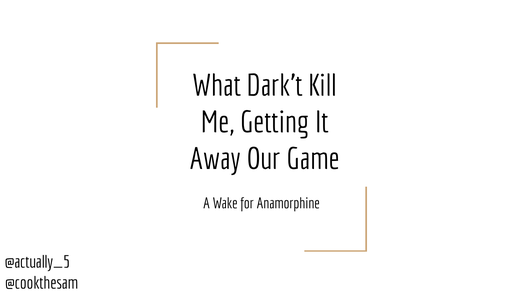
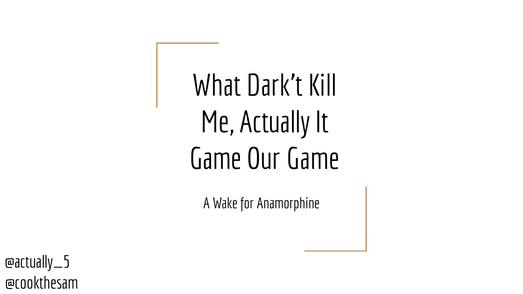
Getting: Getting -> Actually (275, 123)
Away: Away -> Game (215, 159)
